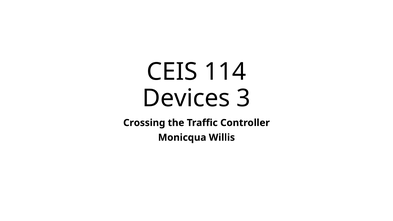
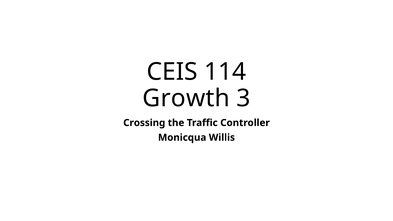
Devices: Devices -> Growth (186, 98)
